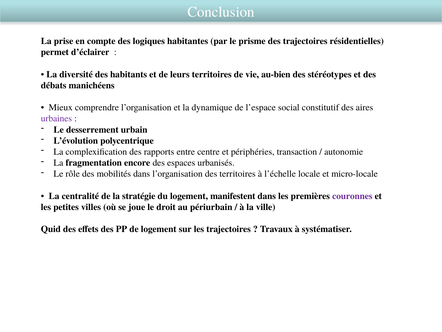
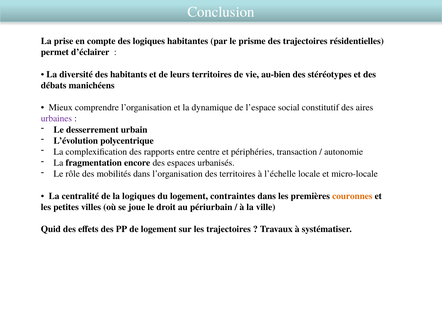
la stratégie: stratégie -> logiques (139, 196)
manifestent: manifestent -> contraintes (233, 196)
couronnes colour: purple -> orange (352, 196)
